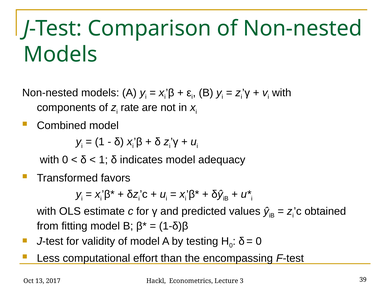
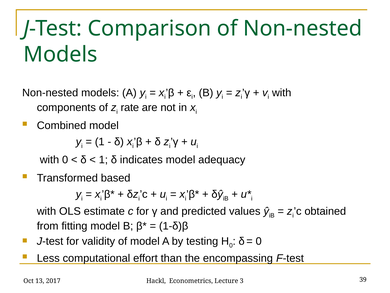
favors: favors -> based (116, 178)
